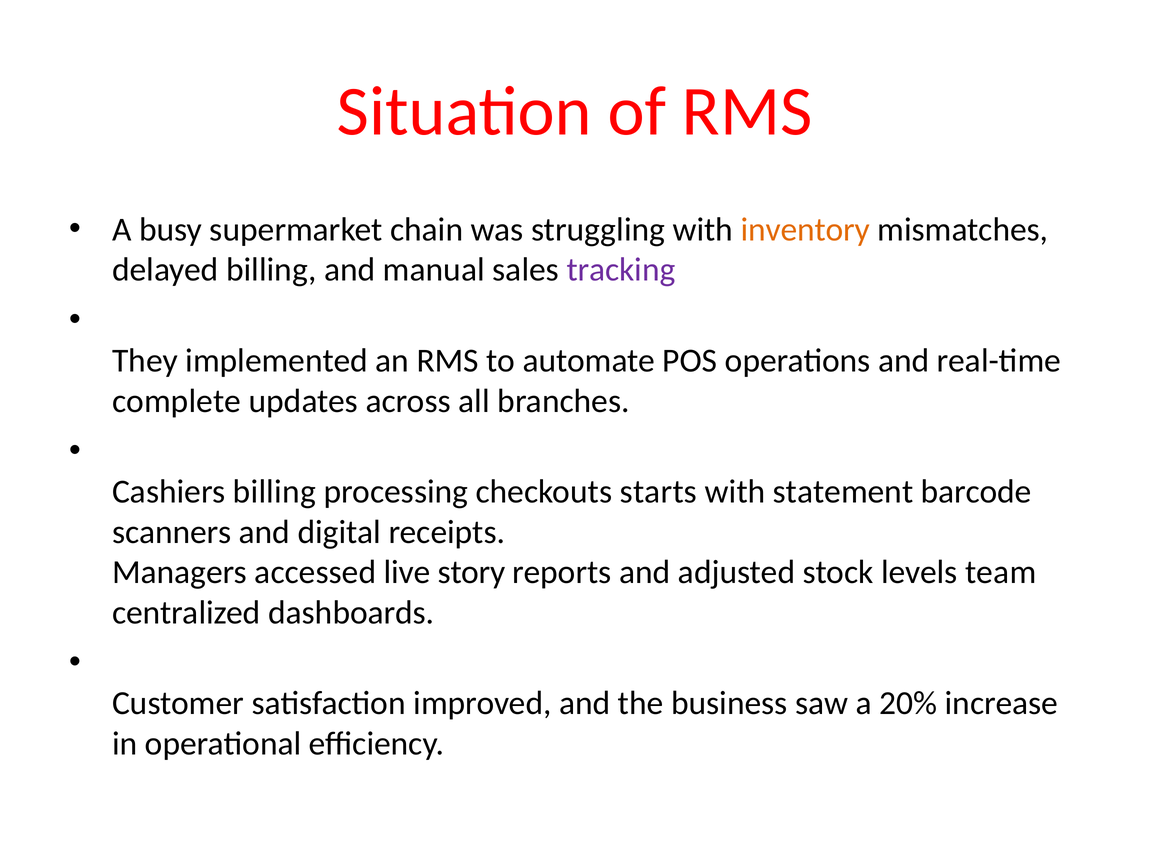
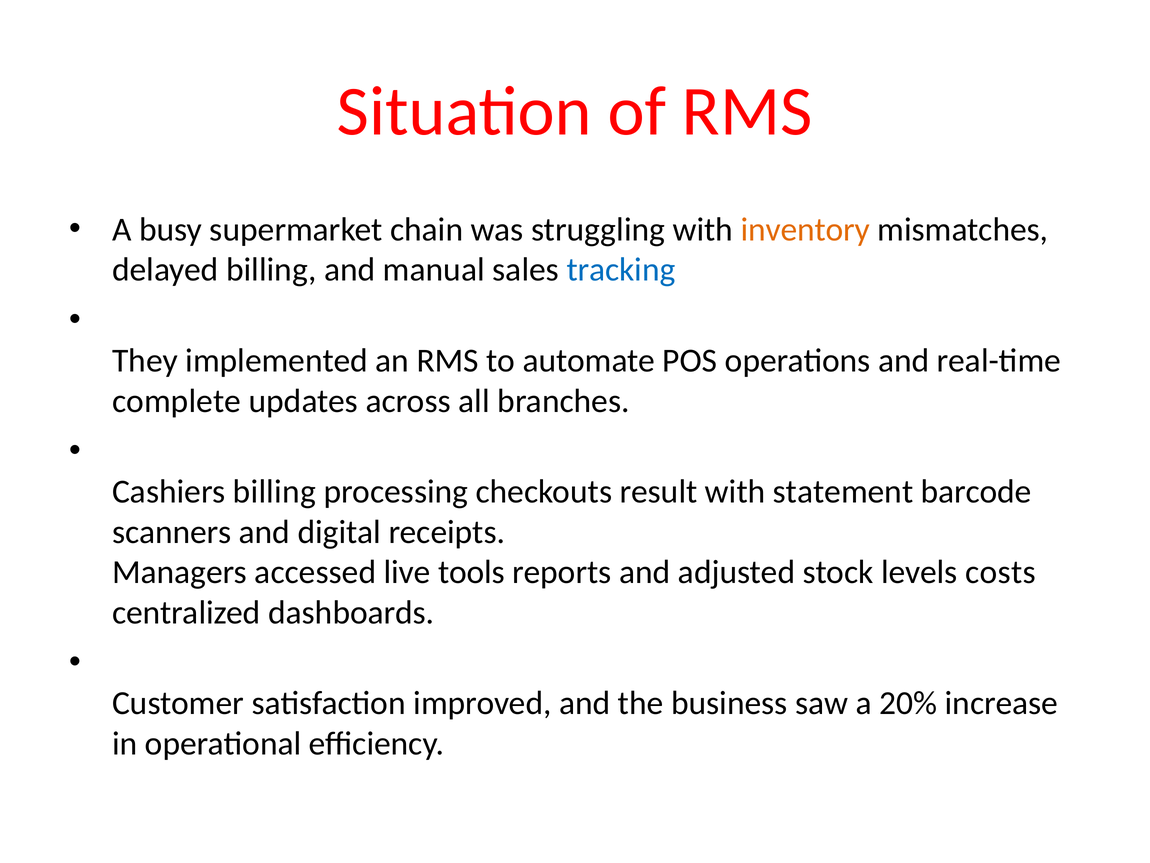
tracking colour: purple -> blue (621, 270)
starts: starts -> result (659, 491)
story: story -> tools (471, 572)
team: team -> costs (1001, 572)
